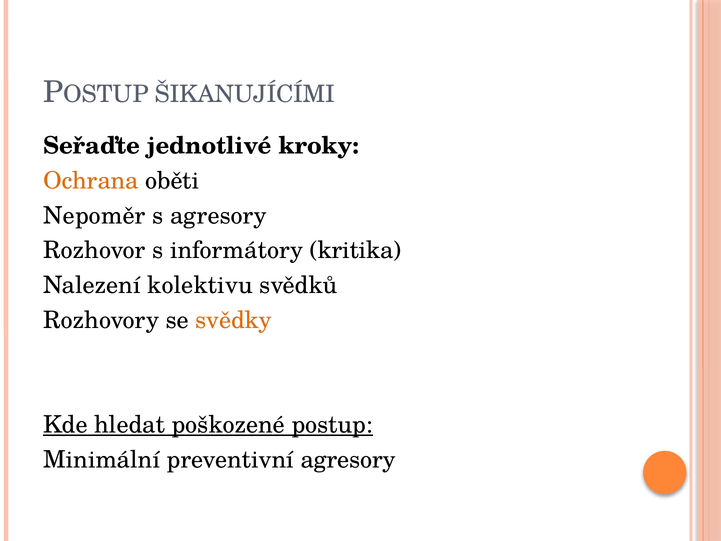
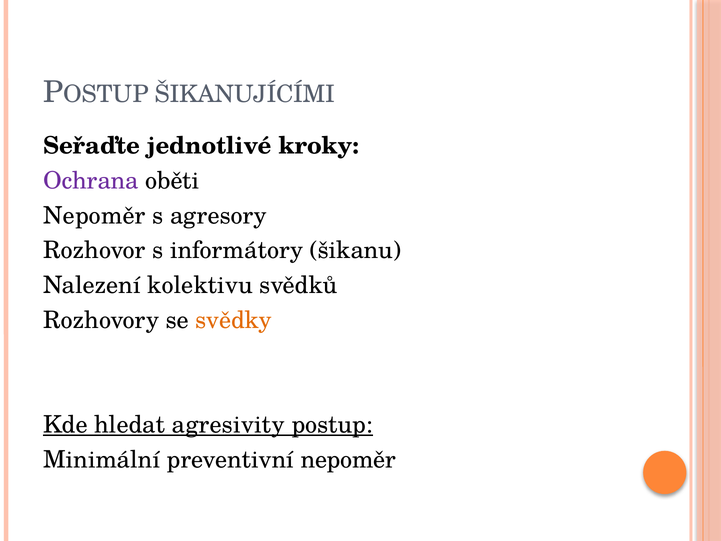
Ochrana colour: orange -> purple (91, 181)
kritika: kritika -> šikanu (355, 250)
poškozené: poškozené -> agresivity (228, 425)
preventivní agresory: agresory -> nepoměr (348, 460)
